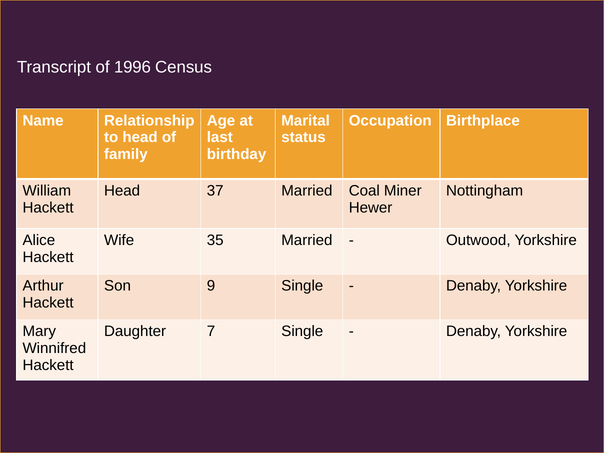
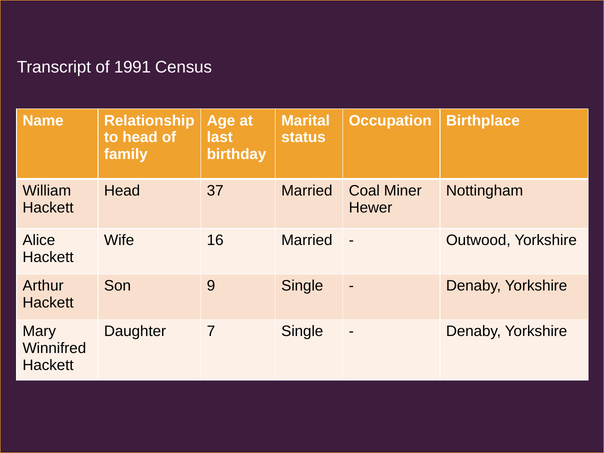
1996: 1996 -> 1991 (132, 67)
35: 35 -> 16 (215, 240)
